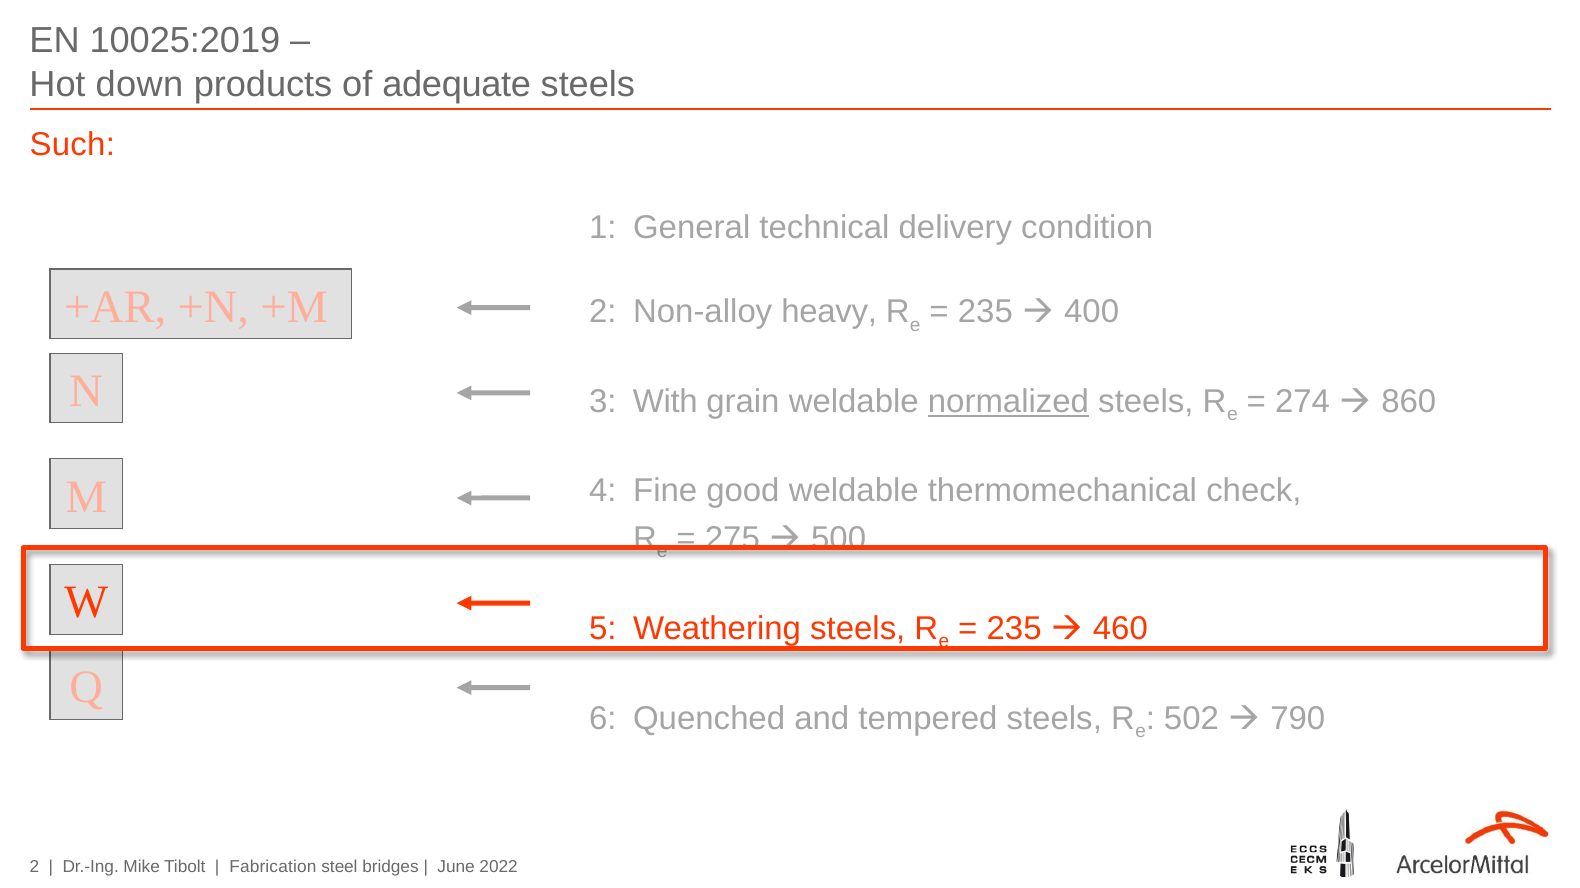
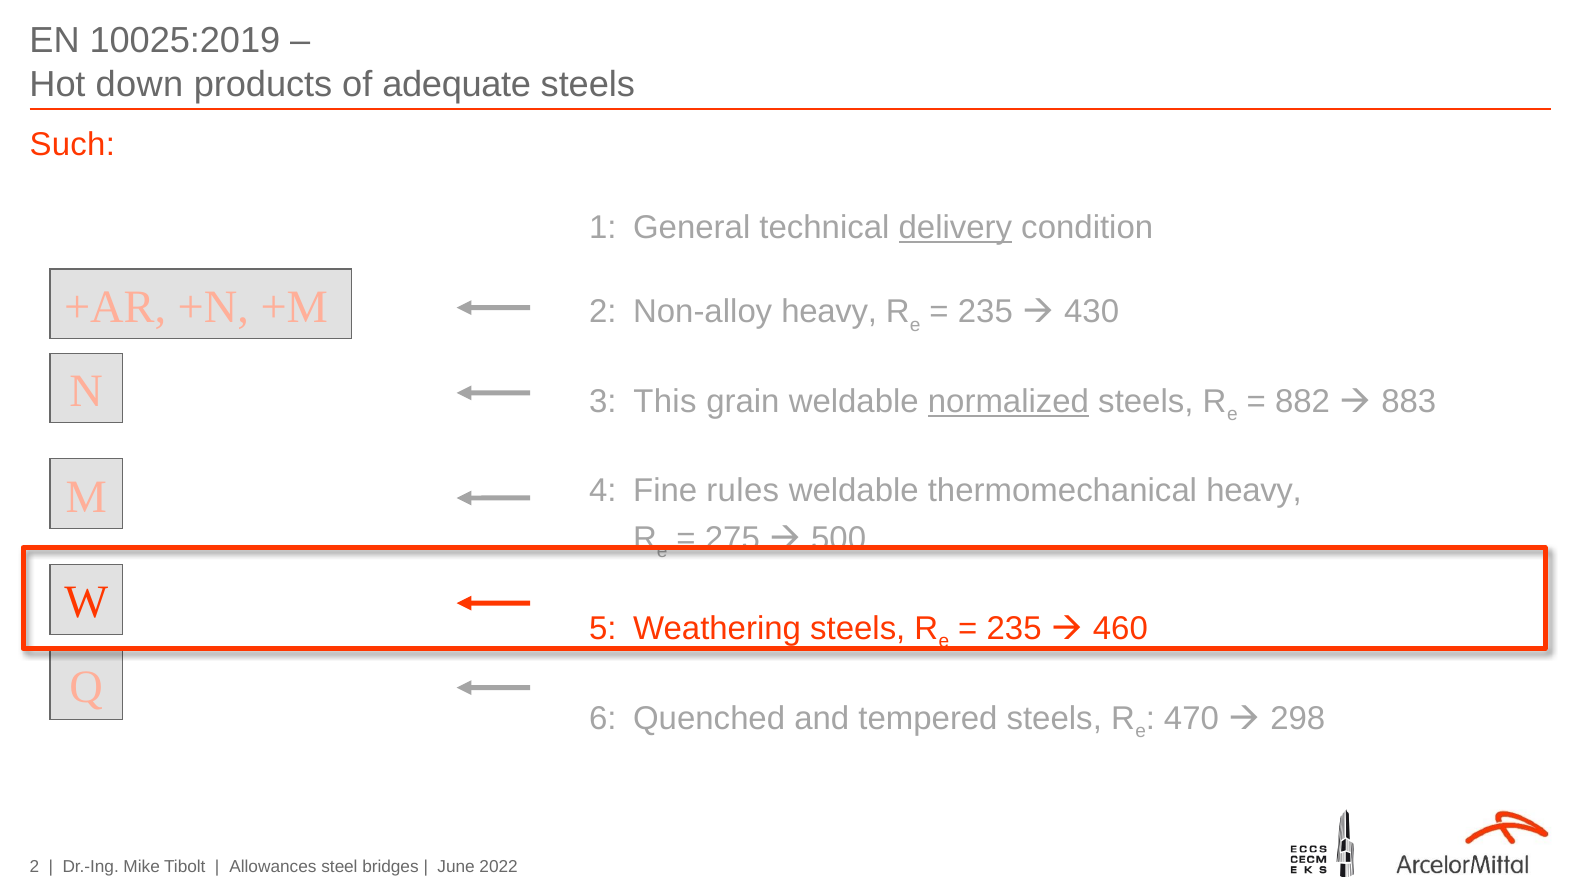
delivery underline: none -> present (955, 228)
400: 400 -> 430 (1092, 312)
With: With -> This (665, 402)
274: 274 -> 882 (1302, 402)
860: 860 -> 883 (1409, 402)
good: good -> rules (743, 491)
thermomechanical check: check -> heavy (1254, 491)
502: 502 -> 470 (1191, 719)
790: 790 -> 298 (1298, 719)
Fabrication: Fabrication -> Allowances (273, 868)
